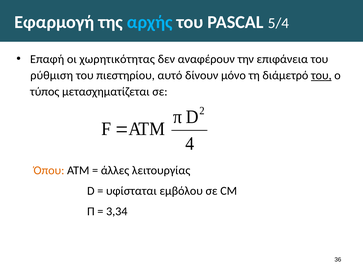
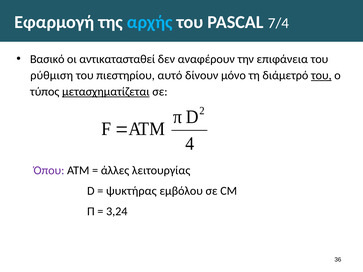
5/4: 5/4 -> 7/4 (278, 23)
Επαφή: Επαφή -> Βασικό (47, 59)
χωρητικότητας: χωρητικότητας -> αντικατασταθεί (117, 59)
μετασχηματίζεται underline: none -> present (106, 92)
Όπου colour: orange -> purple (49, 170)
υφίσταται: υφίσταται -> ψυκτήρας (131, 191)
3,34: 3,34 -> 3,24 (117, 212)
